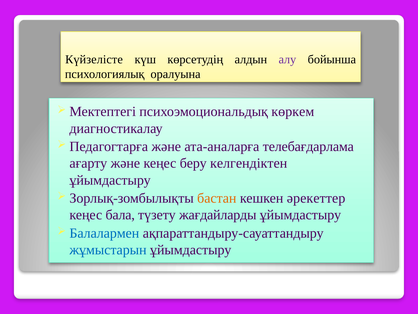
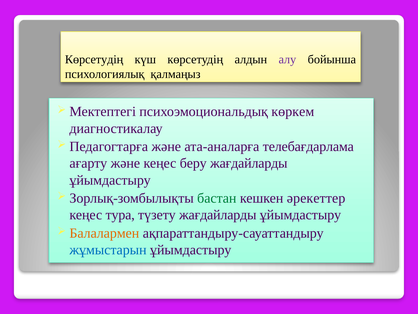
Күйзелісте: Күйзелісте -> Көрсетудің (94, 59)
оралуына: оралуына -> қалмаңыз (176, 74)
беру келгендіктен: келгендіктен -> жағдайларды (249, 163)
бастан colour: orange -> green (217, 198)
бала: бала -> тура (120, 215)
Балалармен colour: blue -> orange (104, 233)
